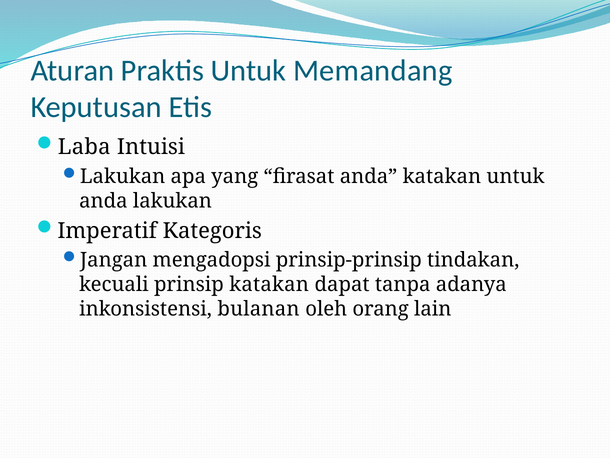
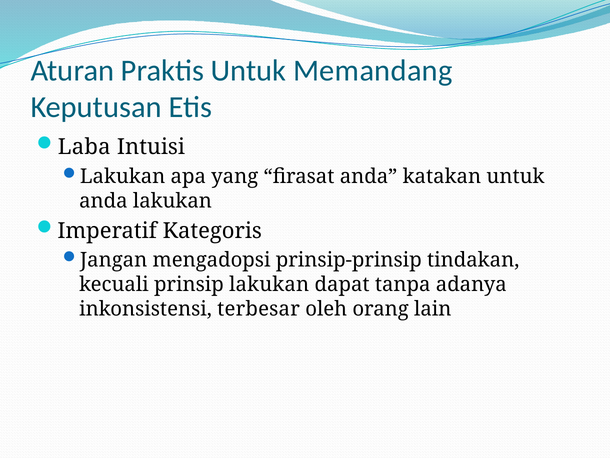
prinsip katakan: katakan -> lakukan (269, 284)
bulanan: bulanan -> terbesar (259, 309)
